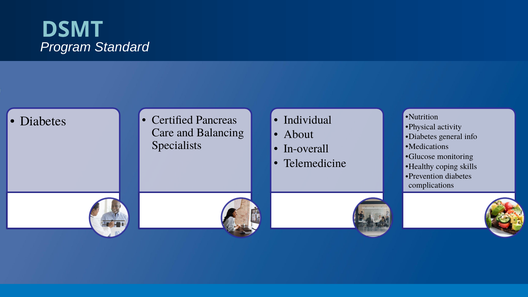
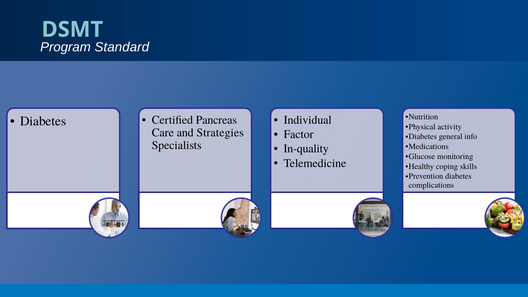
Balancing: Balancing -> Strategies (220, 133)
About: About -> Factor (299, 134)
In-overall: In-overall -> In-quality (306, 149)
